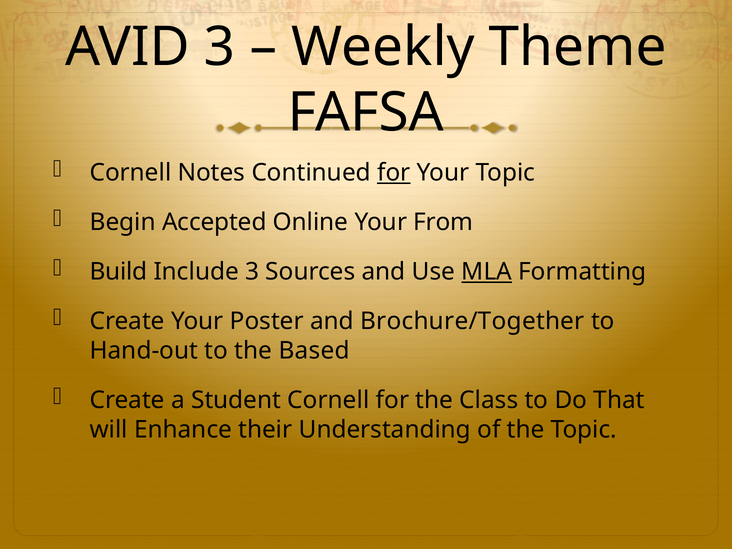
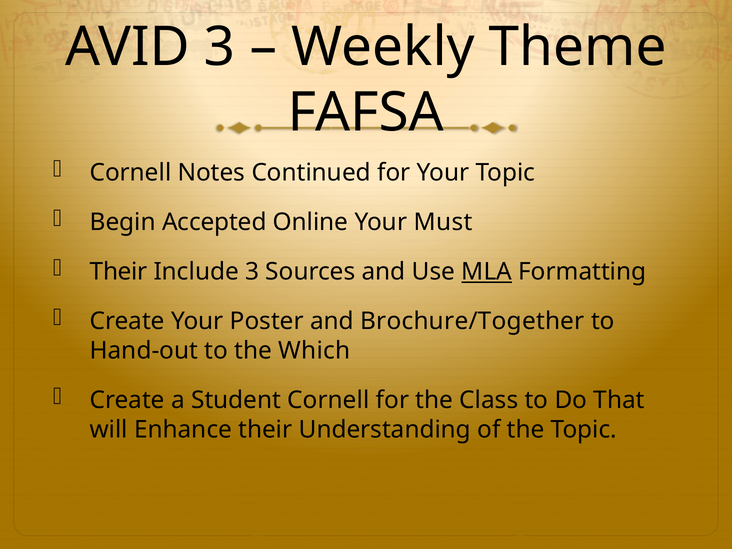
for underline: present -> none (394, 173)
From: From -> Must (443, 222)
Build: Build -> Their (119, 272)
Based: Based -> Which (314, 351)
